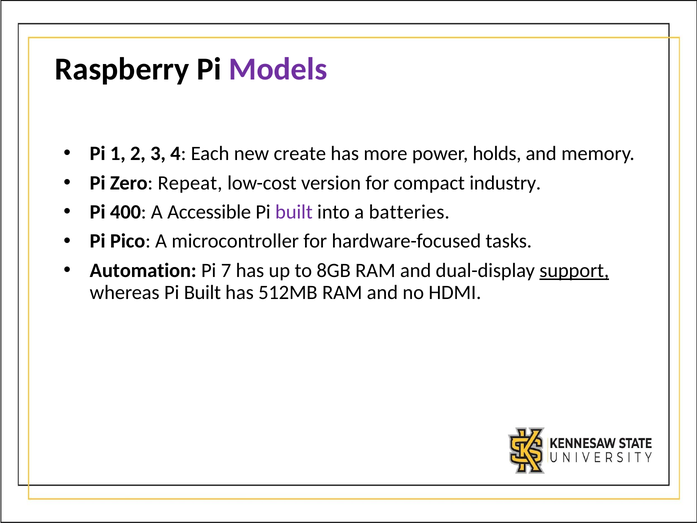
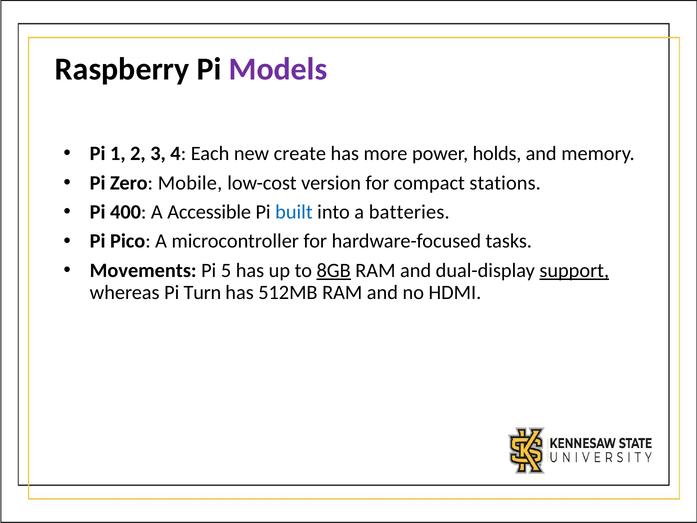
Repeat: Repeat -> Mobile (190, 183)
industry: industry -> stations (505, 183)
built colour: purple -> blue (294, 212)
Automation: Automation -> Movements (143, 270)
7: 7 -> 5 (226, 270)
8GB underline: none -> present (334, 270)
whereas Pi Built: Built -> Turn (202, 292)
